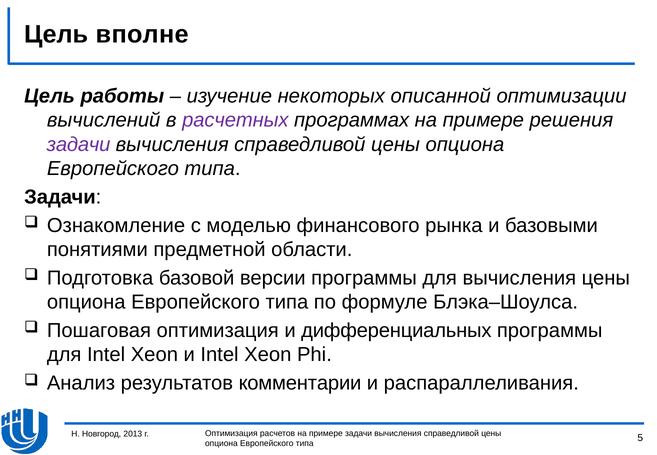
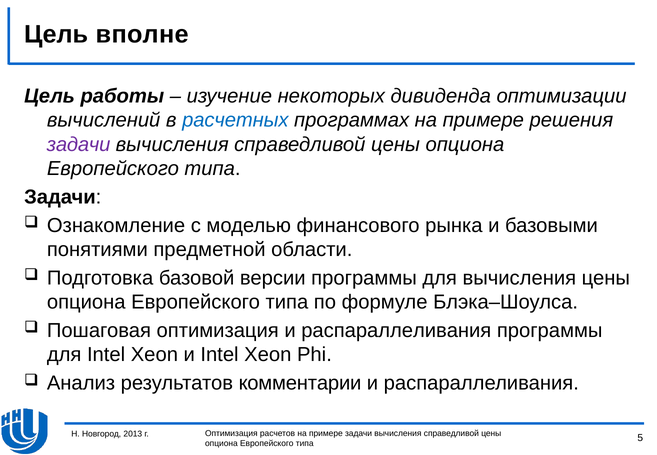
описанной: описанной -> дивиденда (441, 96)
расчетных colour: purple -> blue (235, 120)
оптимизация и дифференциальных: дифференциальных -> распараллеливания (396, 330)
